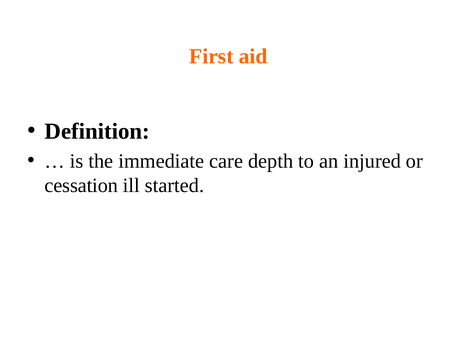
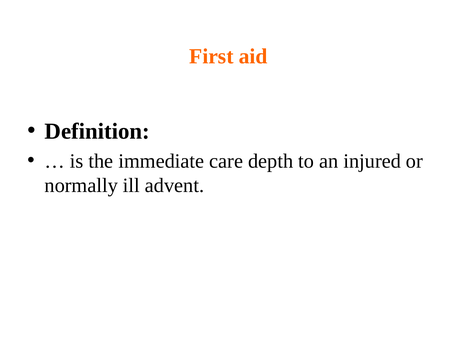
cessation: cessation -> normally (81, 185)
started: started -> advent (175, 185)
